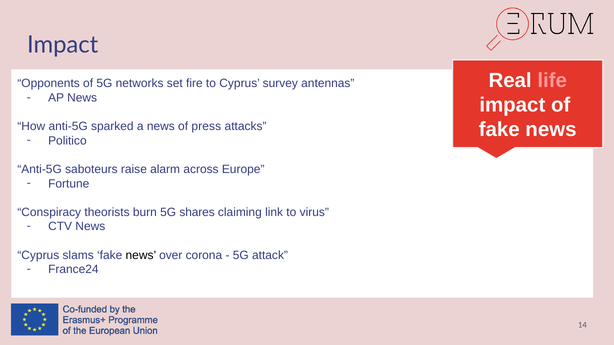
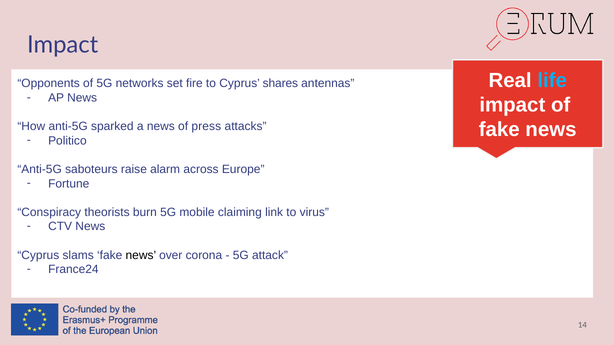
life colour: pink -> light blue (552, 81)
survey: survey -> shares (280, 83)
shares: shares -> mobile (197, 212)
